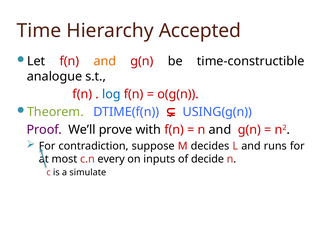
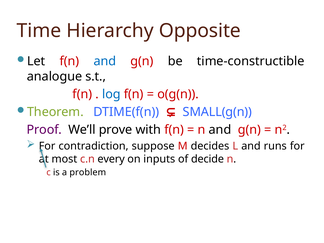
Accepted: Accepted -> Opposite (200, 31)
and colour: orange -> blue (105, 61)
USING(g(n: USING(g(n -> SMALL(g(n (217, 112)
simulate: simulate -> problem (88, 172)
